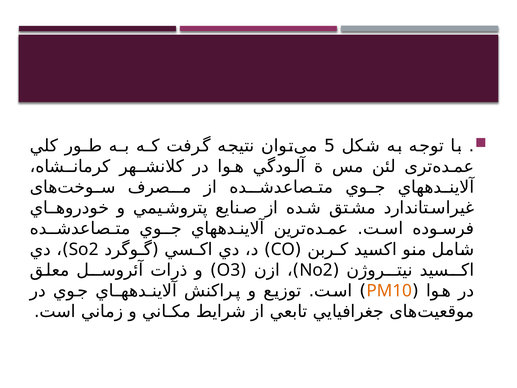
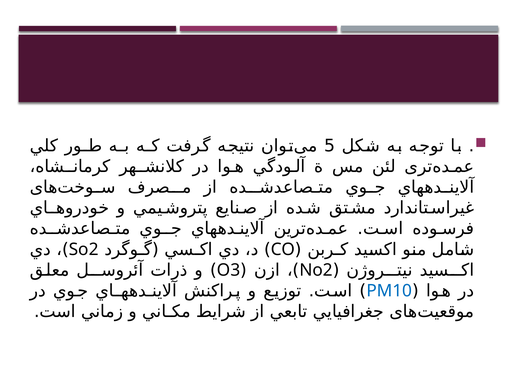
PM10 colour: orange -> blue (389, 291)
